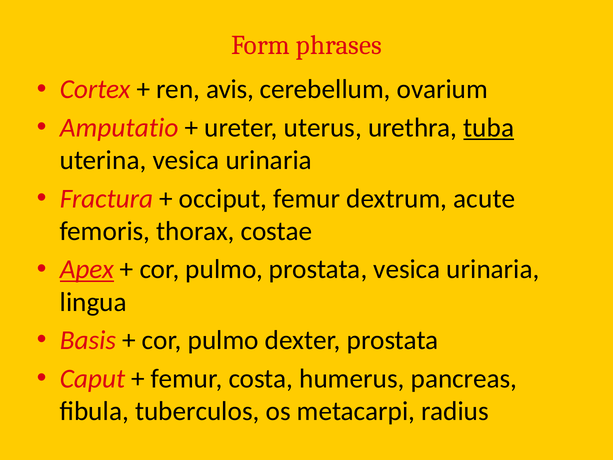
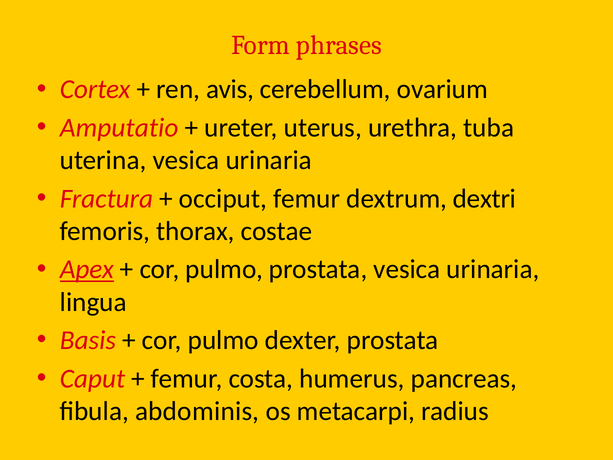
tuba underline: present -> none (489, 128)
acute: acute -> dextri (484, 198)
tuberculos: tuberculos -> abdominis (197, 411)
